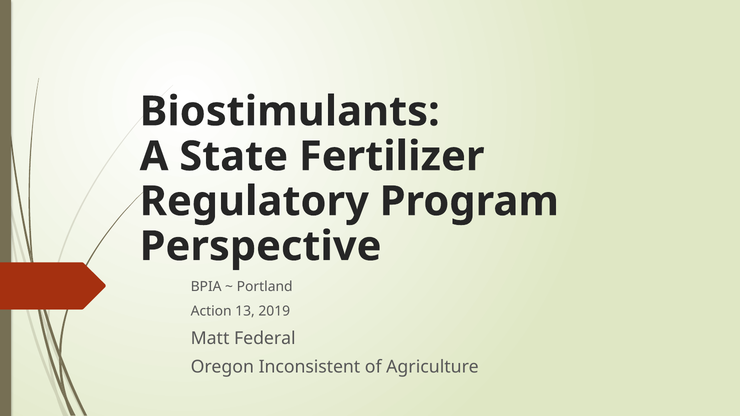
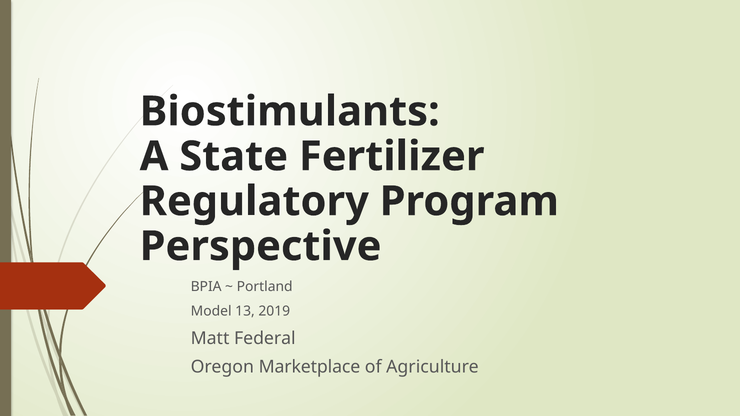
Action: Action -> Model (211, 311)
Inconsistent: Inconsistent -> Marketplace (309, 367)
